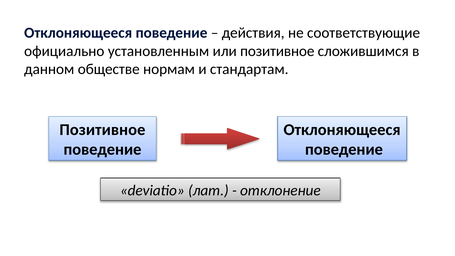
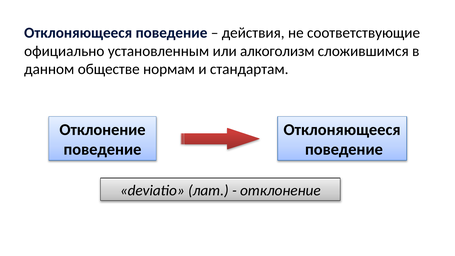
или позитивное: позитивное -> алкоголизм (277, 51)
Позитивное: Позитивное -> Отклонение (103, 130)
